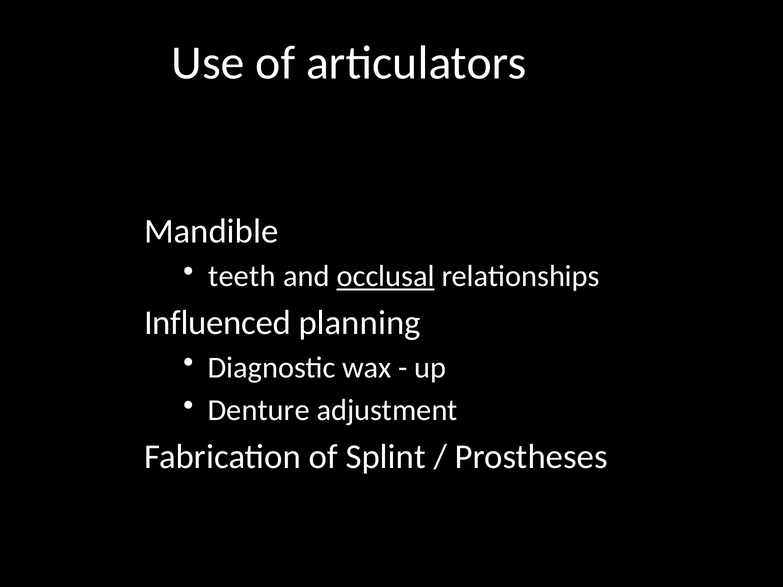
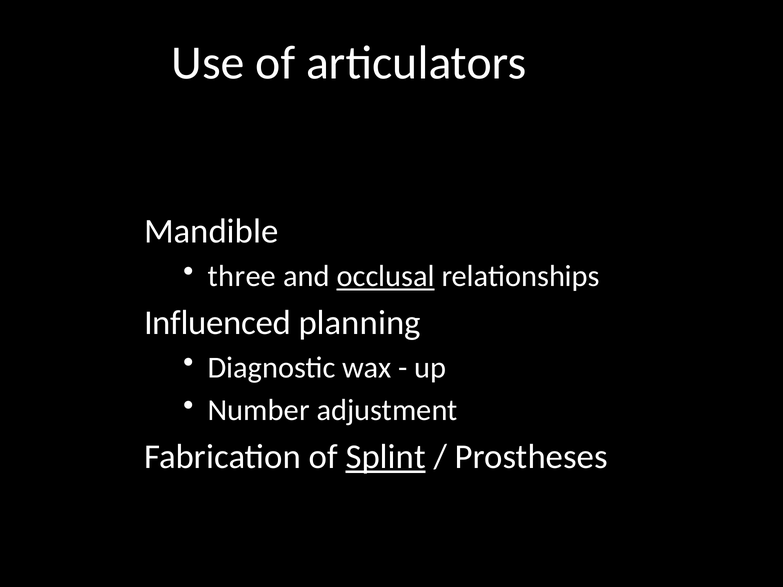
teeth: teeth -> three (242, 277)
Denture: Denture -> Number (259, 411)
Splint underline: none -> present (386, 457)
